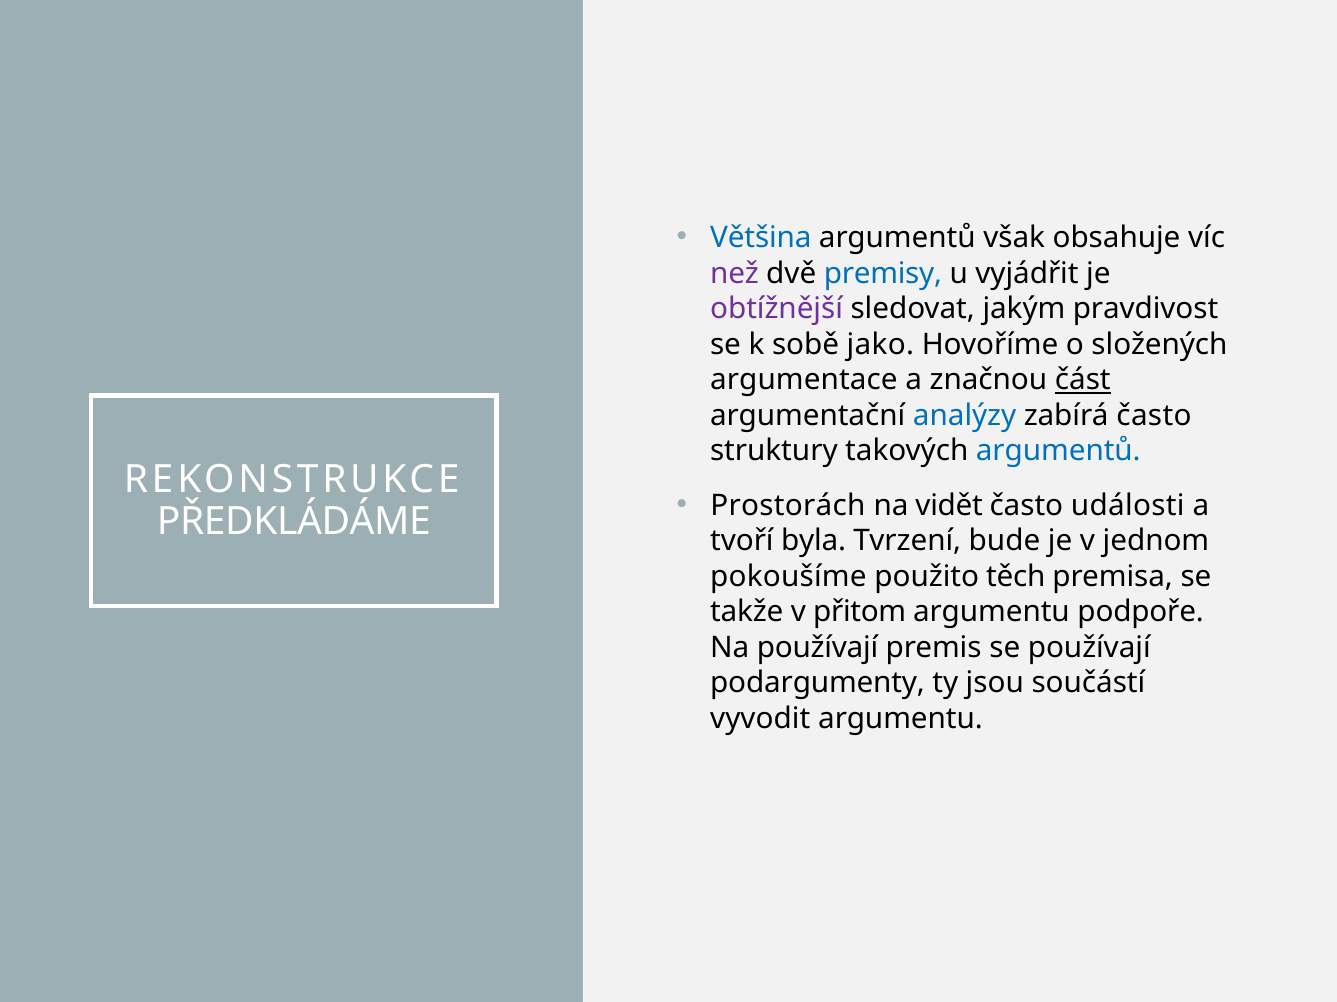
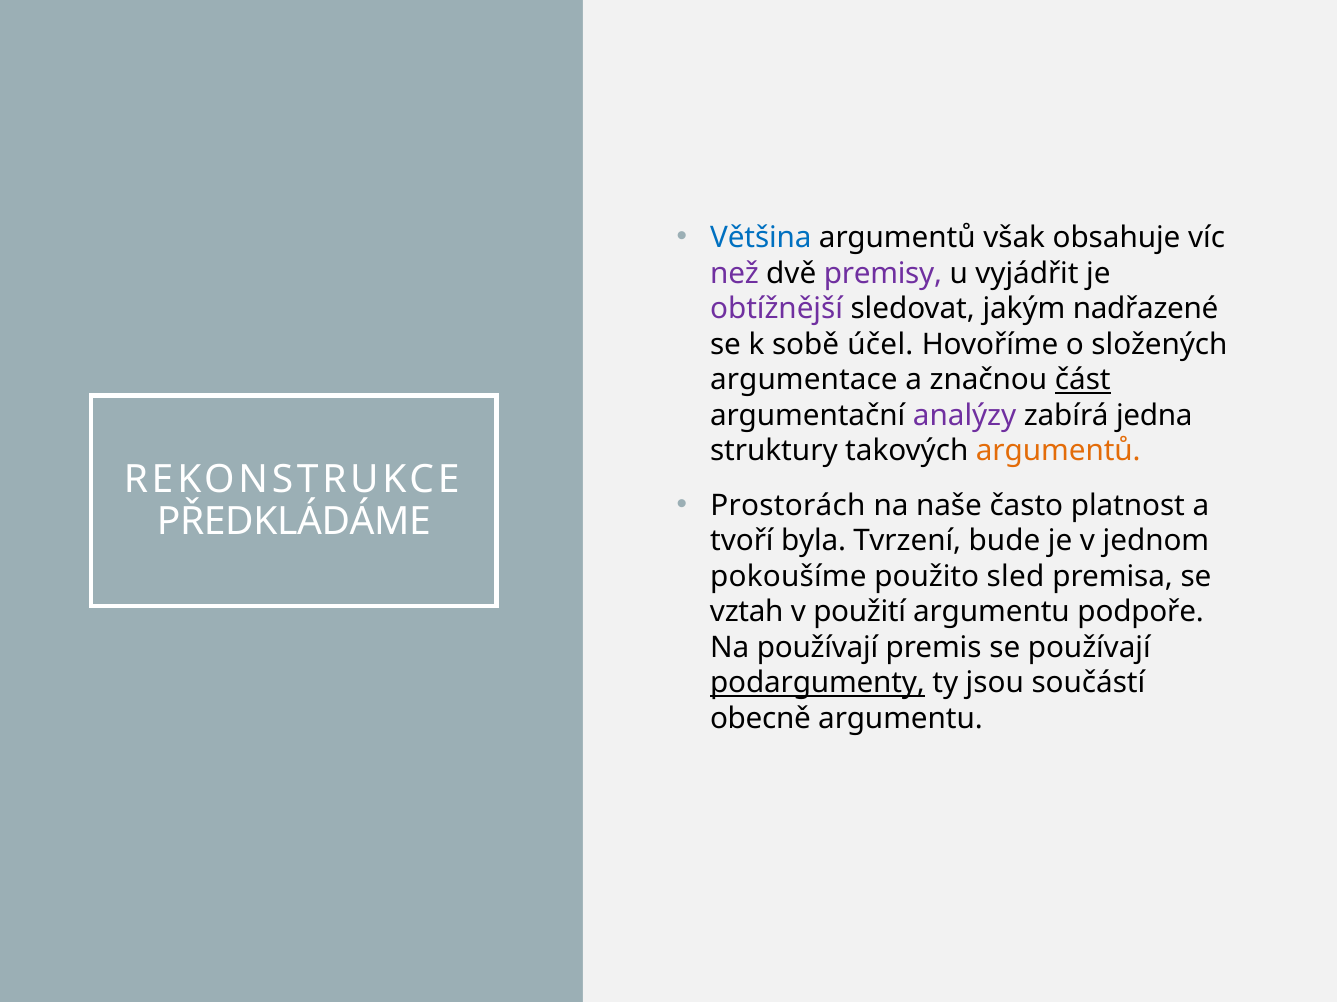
premisy colour: blue -> purple (883, 274)
pravdivost: pravdivost -> nadřazené (1146, 309)
jako: jako -> účel (880, 345)
analýzy colour: blue -> purple (965, 416)
zabírá často: často -> jedna (1154, 416)
argumentů colour: blue -> orange (1058, 452)
vidět: vidět -> naše (949, 506)
události: události -> platnost (1128, 506)
těch: těch -> sled (1016, 577)
takže: takže -> vztah (747, 612)
přitom: přitom -> použití (860, 612)
podargumenty underline: none -> present (818, 684)
vyvodit: vyvodit -> obecně (760, 719)
